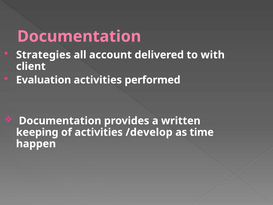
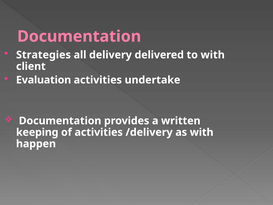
account: account -> delivery (110, 55)
performed: performed -> undertake (152, 80)
/develop: /develop -> /delivery (149, 132)
as time: time -> with (202, 132)
